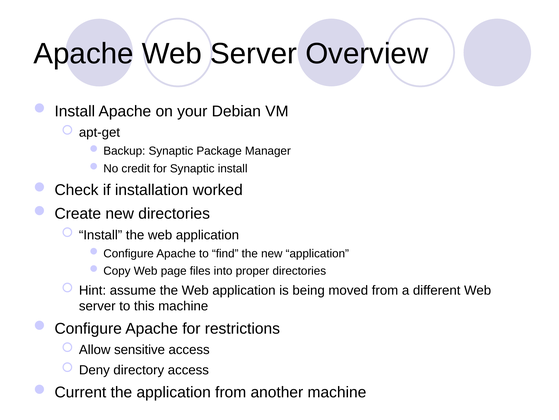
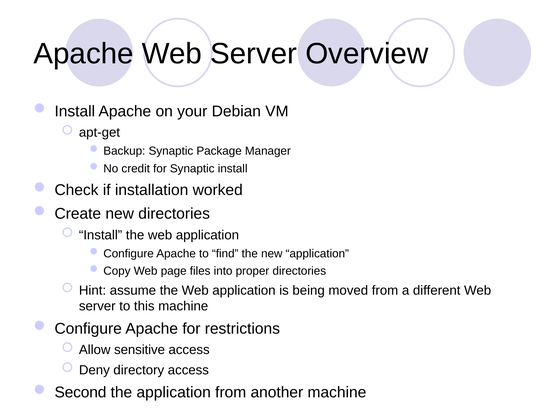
Current: Current -> Second (80, 392)
